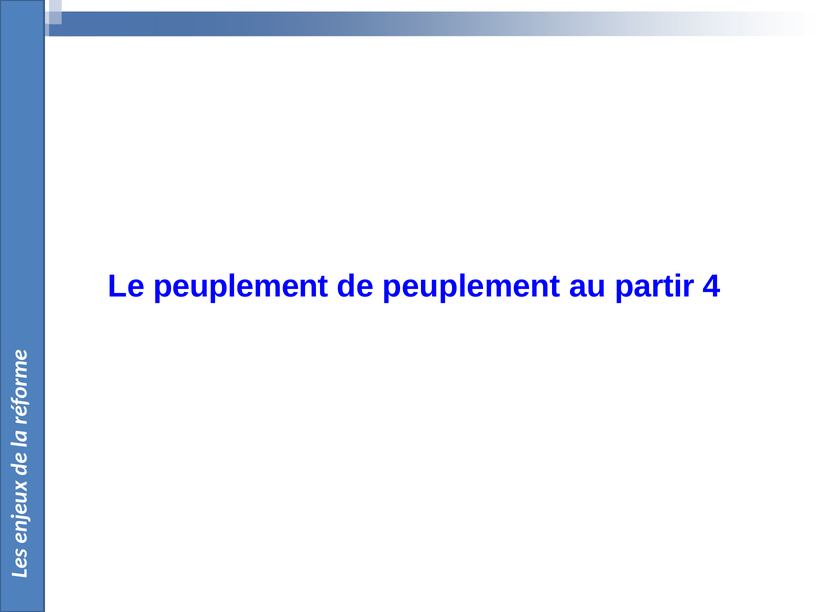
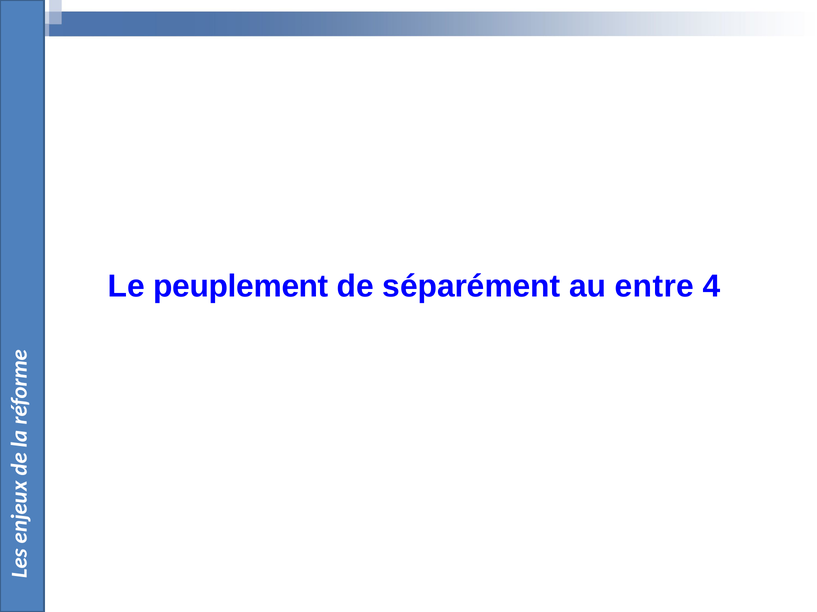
de peuplement: peuplement -> séparément (471, 287)
partir: partir -> entre (654, 287)
